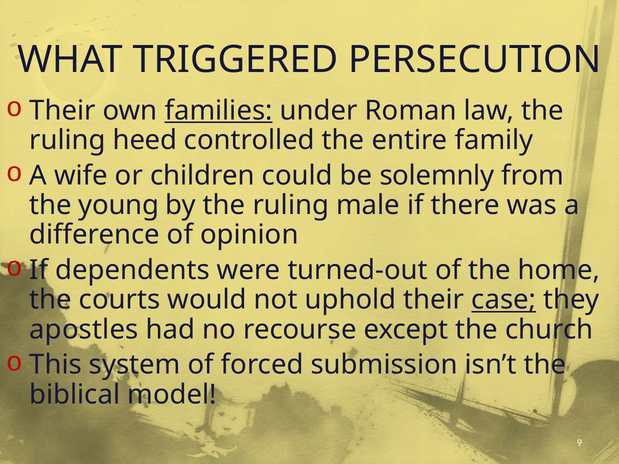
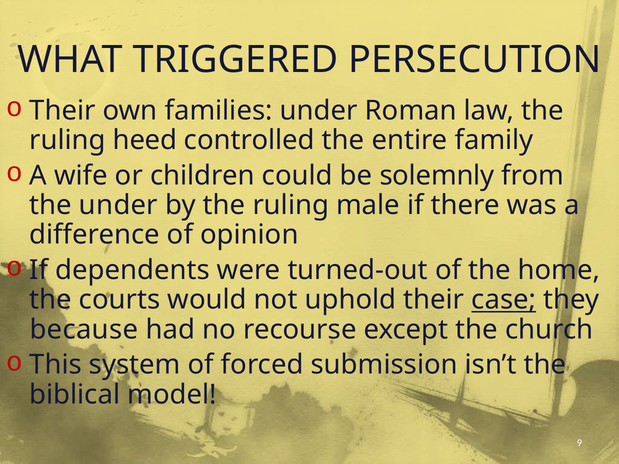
families underline: present -> none (219, 111)
the young: young -> under (118, 205)
apostles: apostles -> because (84, 330)
